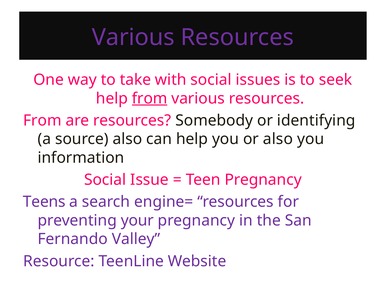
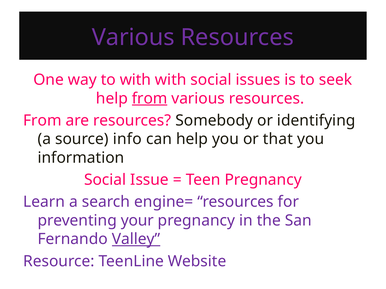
to take: take -> with (135, 80)
source also: also -> info (127, 139)
or also: also -> that (278, 139)
Teens: Teens -> Learn (44, 202)
Valley underline: none -> present (136, 239)
